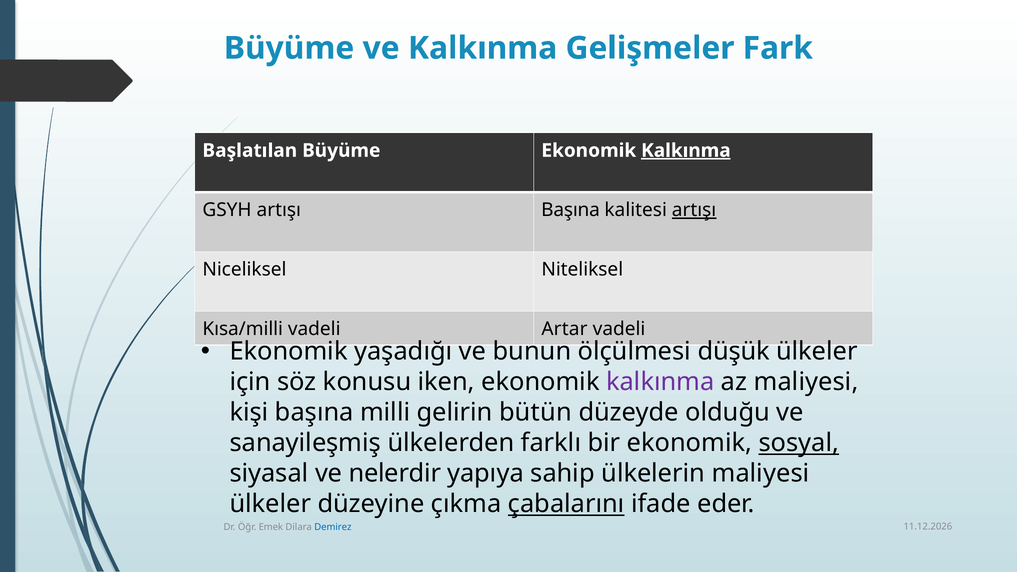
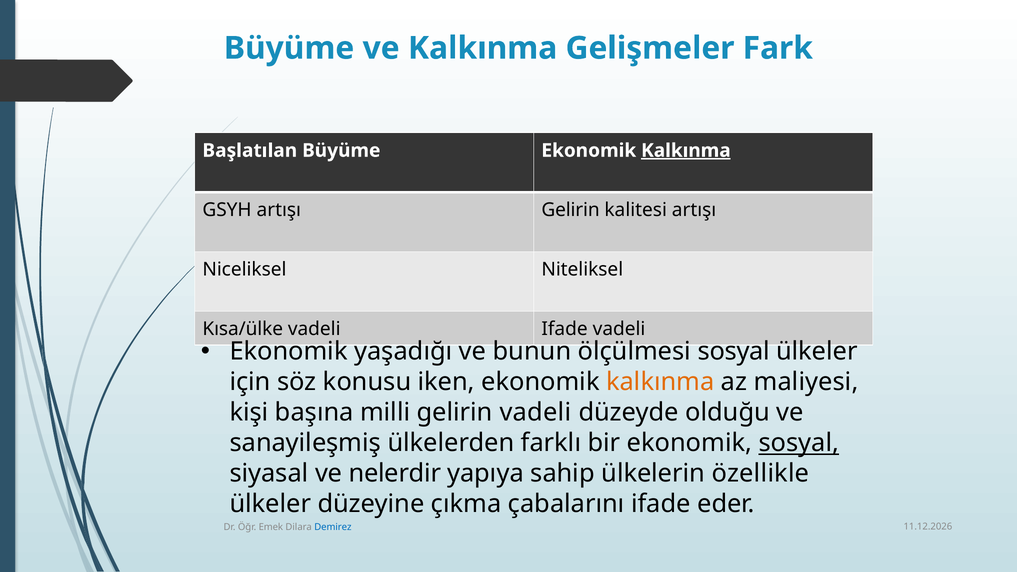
artışı Başına: Başına -> Gelirin (571, 210)
artışı underline: present -> none (694, 210)
Kısa/milli: Kısa/milli -> Kısa/ülke (243, 329)
vadeli Artar: Artar -> Ifade (565, 329)
ölçülmesi düşük: düşük -> sosyal (734, 352)
kalkınma colour: purple -> orange (660, 382)
gelirin bütün: bütün -> vadeli (535, 413)
ülkelerin maliyesi: maliyesi -> özellikle (760, 474)
çabalarını underline: present -> none (566, 504)
